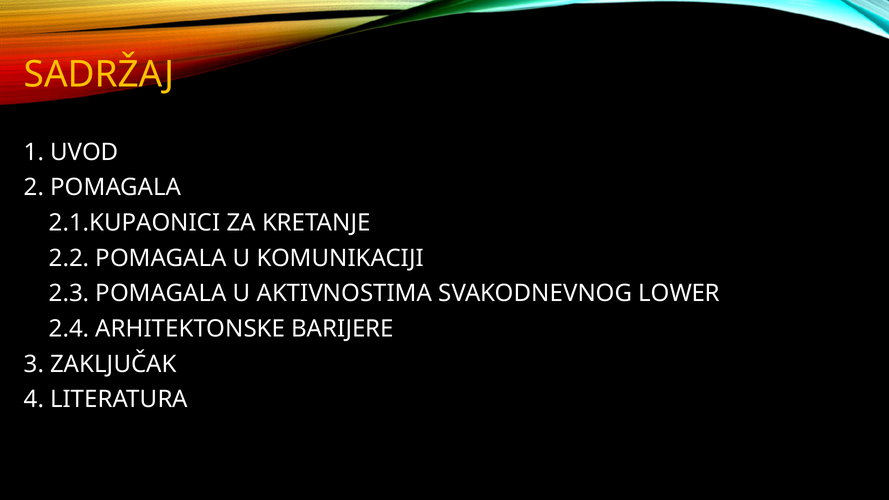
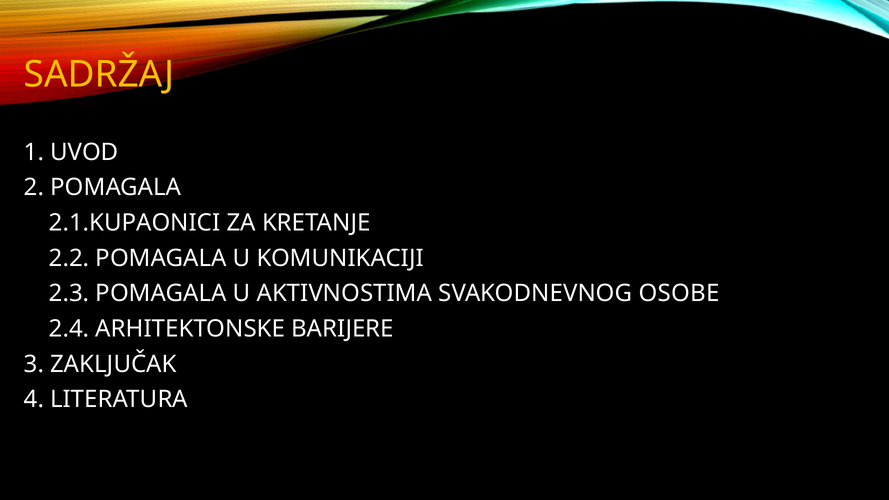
LOWER: LOWER -> OSOBE (679, 294)
